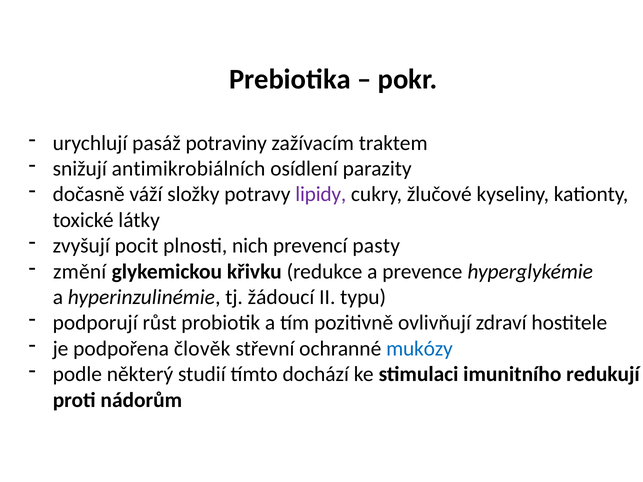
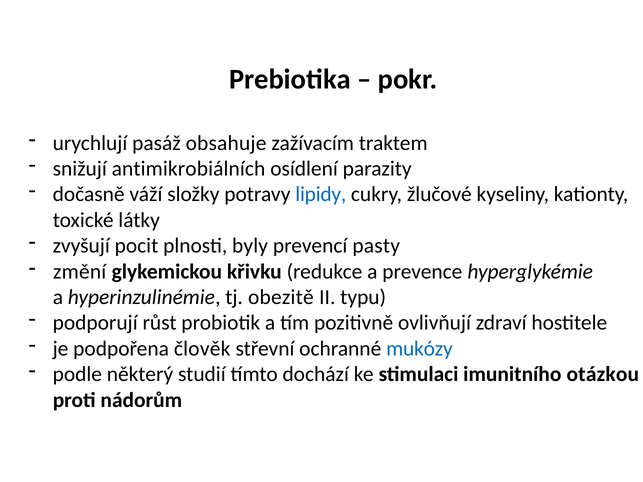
potraviny: potraviny -> obsahuje (226, 143)
lipidy colour: purple -> blue (321, 194)
nich: nich -> byly (250, 246)
žádoucí: žádoucí -> obezitě (281, 297)
redukují: redukují -> otázkou (603, 374)
